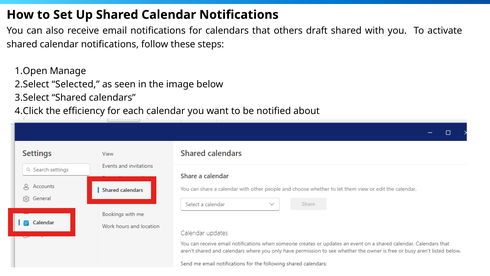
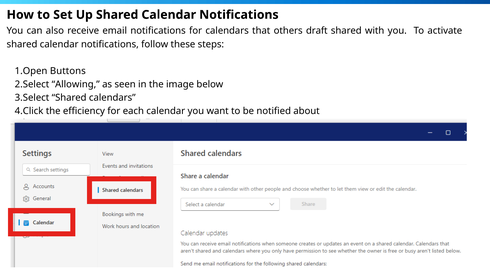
Manage: Manage -> Buttons (68, 71)
Selected: Selected -> Allowing (76, 84)
